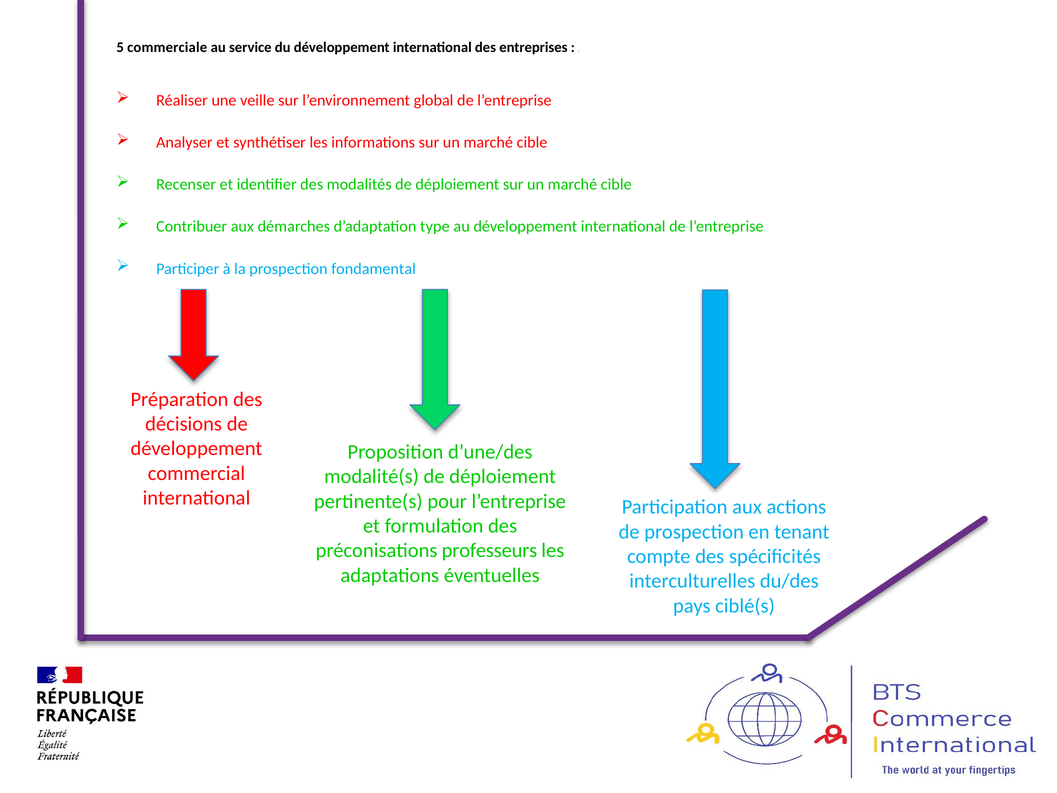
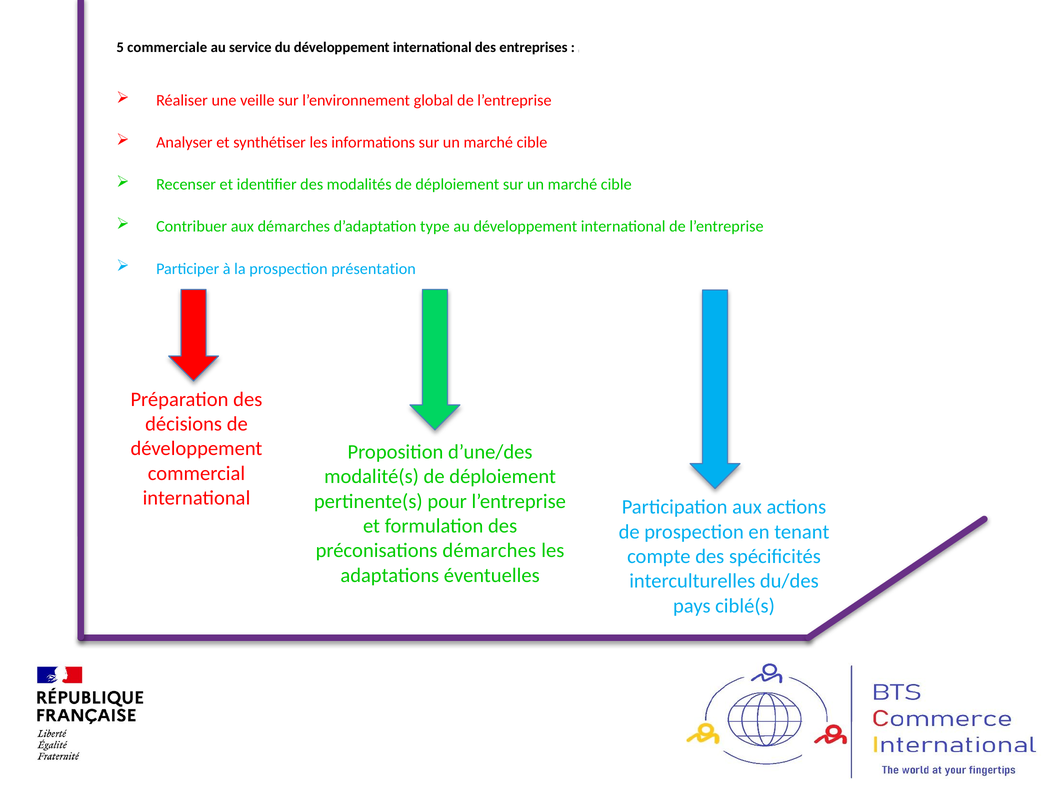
fondamental: fondamental -> présentation (374, 269)
préconisations professeurs: professeurs -> démarches (489, 550)
